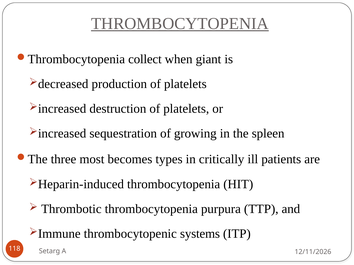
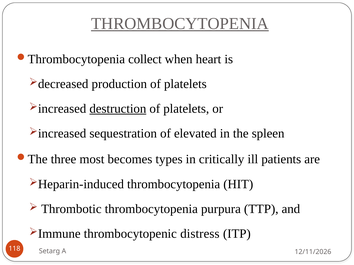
giant: giant -> heart (208, 59)
destruction underline: none -> present (118, 109)
growing: growing -> elevated (195, 134)
systems: systems -> distress (200, 234)
